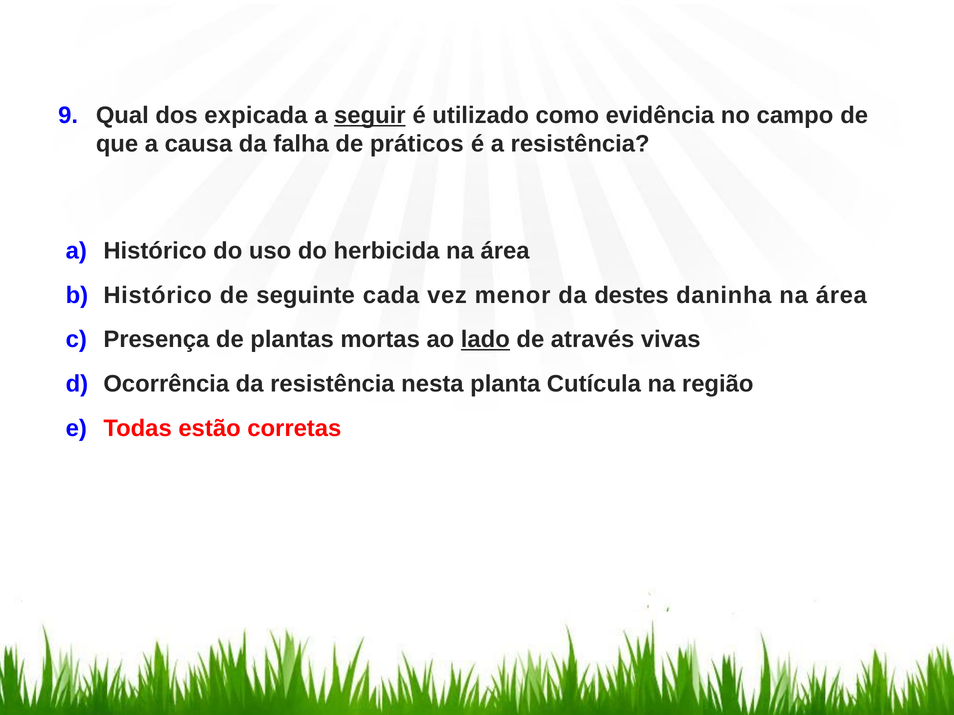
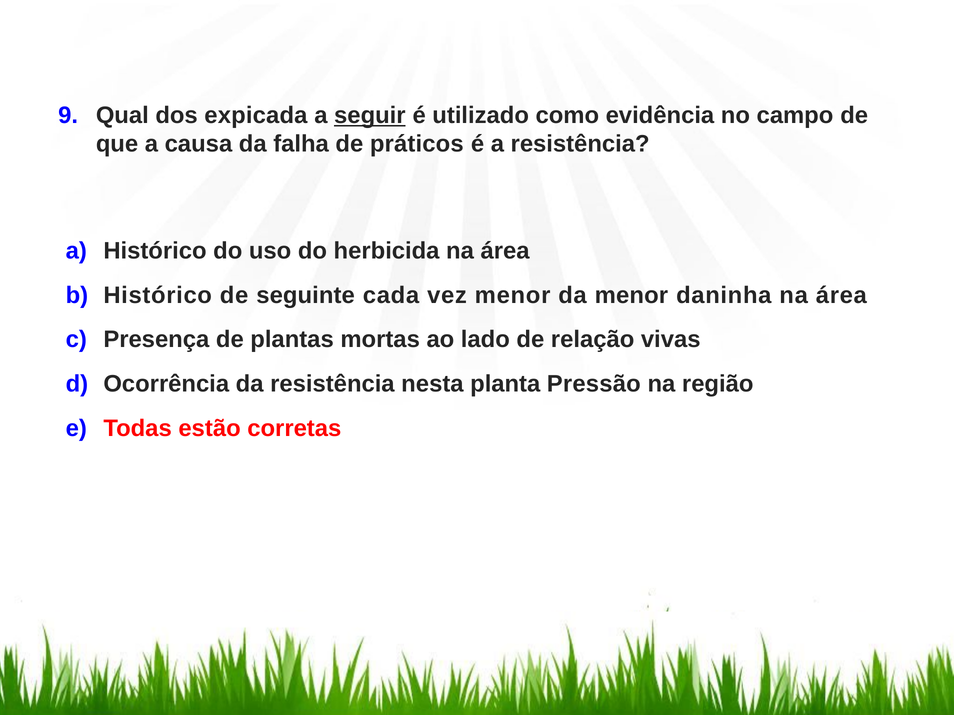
da destes: destes -> menor (631, 295)
lado underline: present -> none (485, 340)
através: através -> relação (593, 340)
Cutícula: Cutícula -> Pressão (594, 384)
